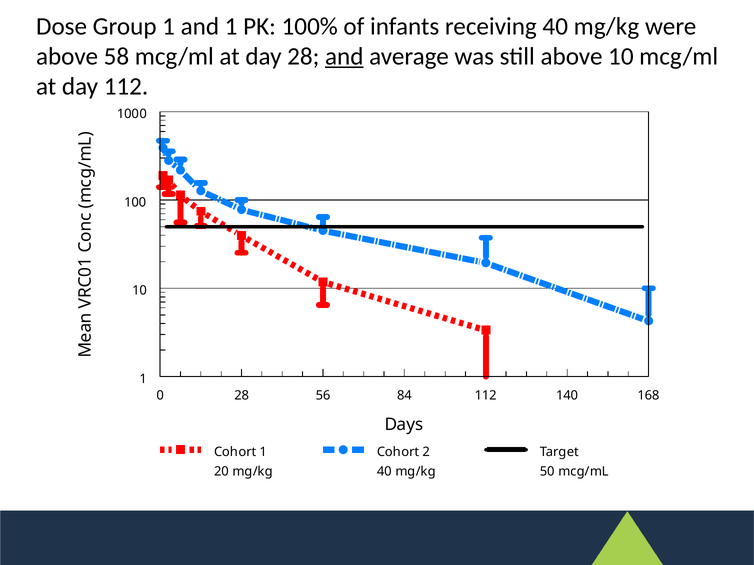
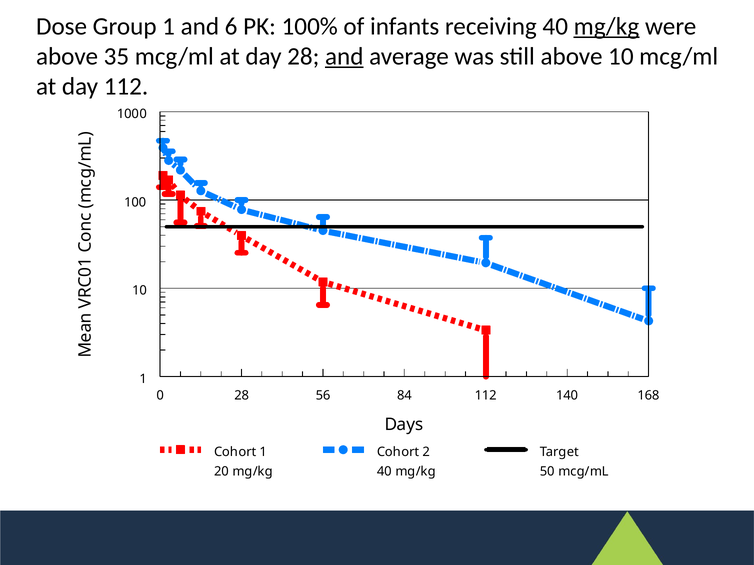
and 1: 1 -> 6 (231, 26)
mg/kg underline: none -> present (606, 26)
58: 58 -> 35 (116, 56)
